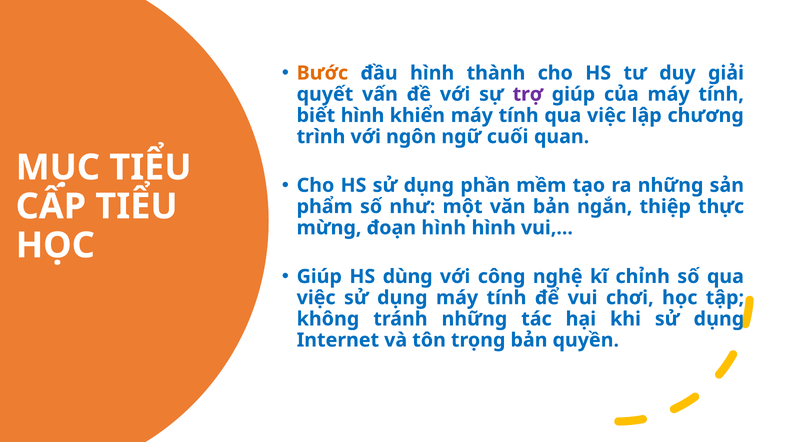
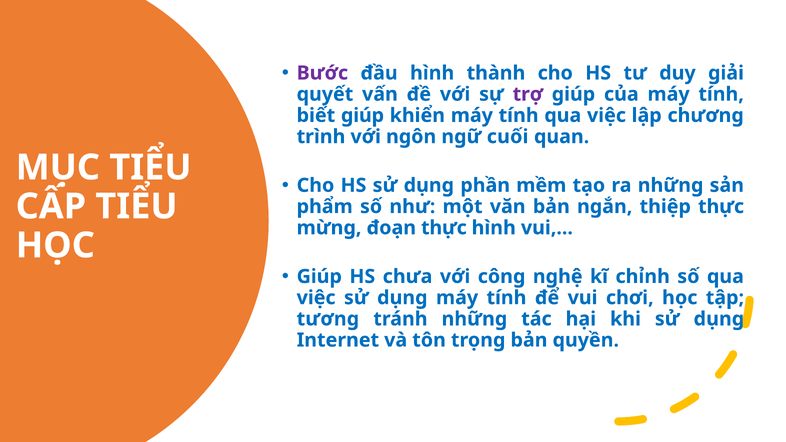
Bước colour: orange -> purple (322, 73)
biết hình: hình -> giúp (362, 115)
đoạn hình: hình -> thực (444, 228)
dùng: dùng -> chưa (408, 277)
không: không -> tương (328, 319)
